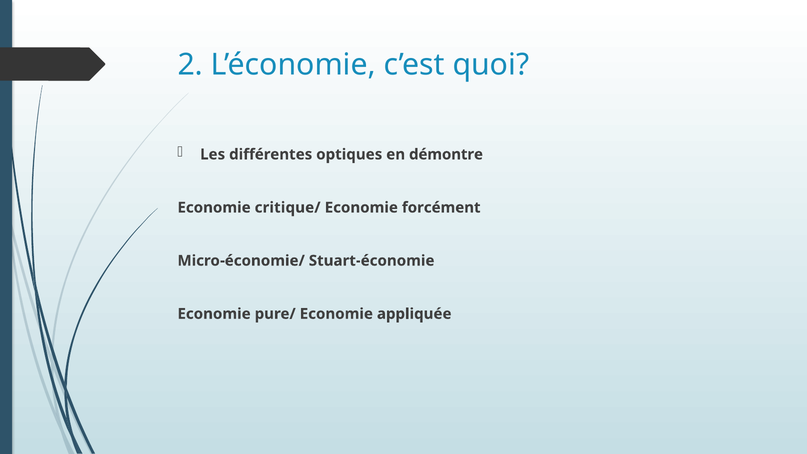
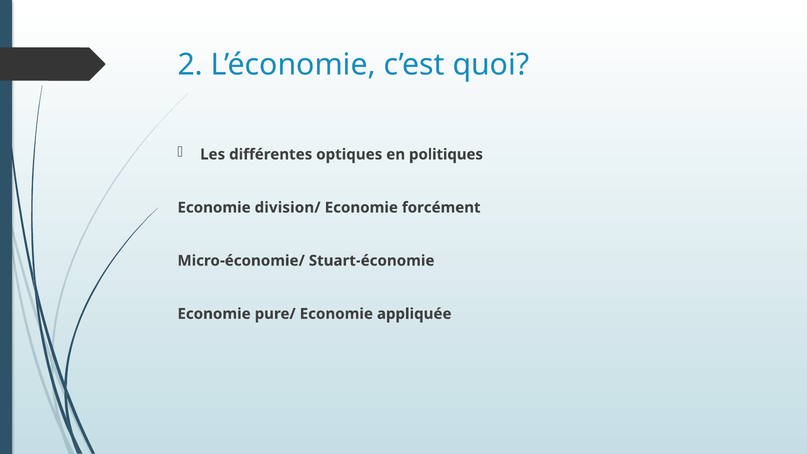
démontre: démontre -> politiques (446, 154)
critique/: critique/ -> division/ (288, 208)
